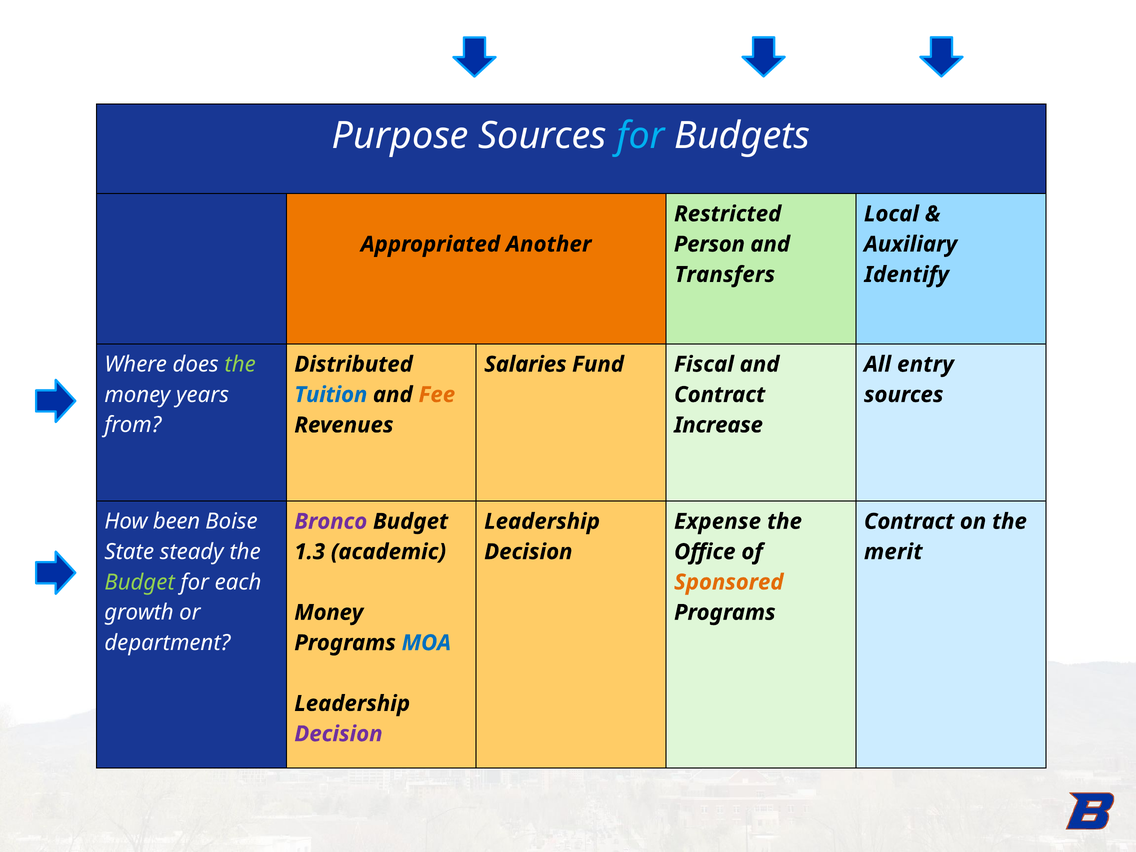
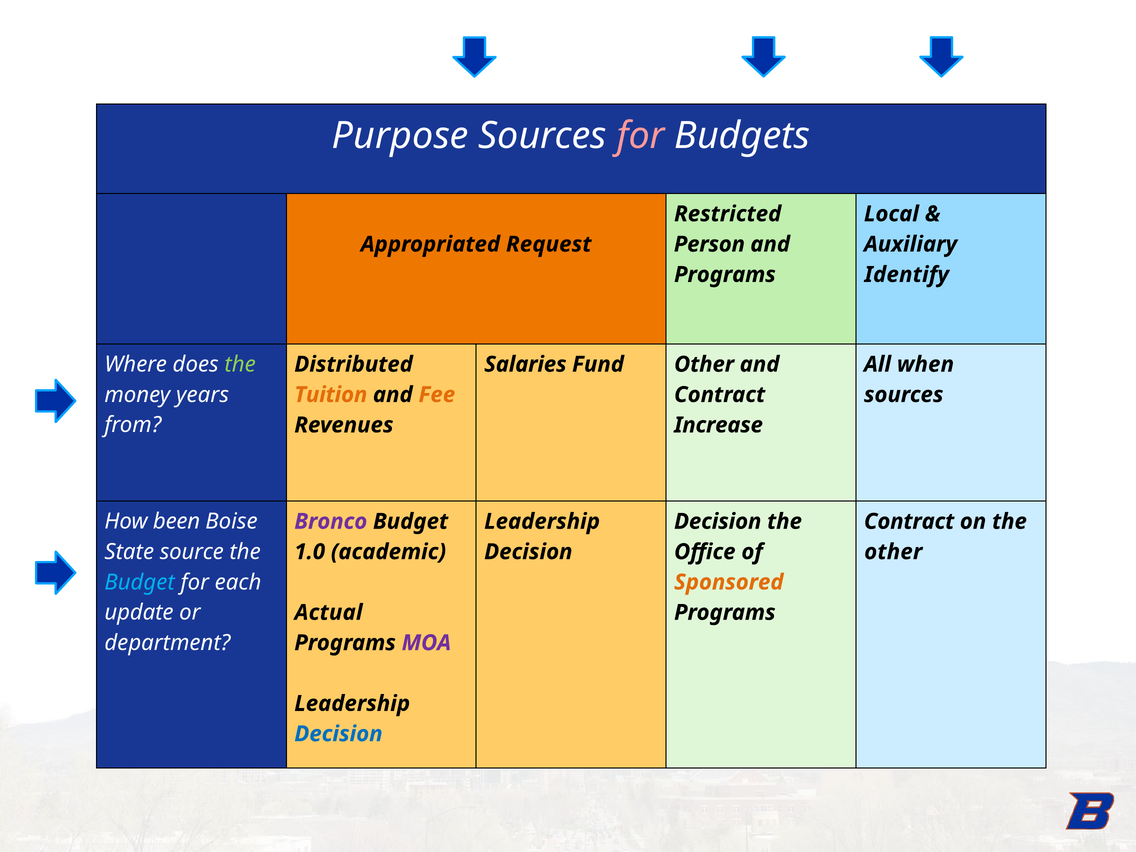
for colour: light blue -> pink (641, 136)
Another: Another -> Request (549, 244)
Transfers: Transfers -> Programs (725, 275)
Fund Fiscal: Fiscal -> Other (704, 364)
entry: entry -> when (925, 364)
Tuition colour: blue -> orange (331, 395)
Expense: Expense -> Decision (718, 521)
steady: steady -> source (192, 552)
1.3: 1.3 -> 1.0 (310, 552)
merit: merit -> other (893, 552)
Budget colour: light green -> light blue (140, 582)
growth: growth -> update (139, 613)
Money: Money -> Actual (329, 613)
MOA colour: blue -> purple (426, 643)
Decision colour: purple -> blue (338, 734)
